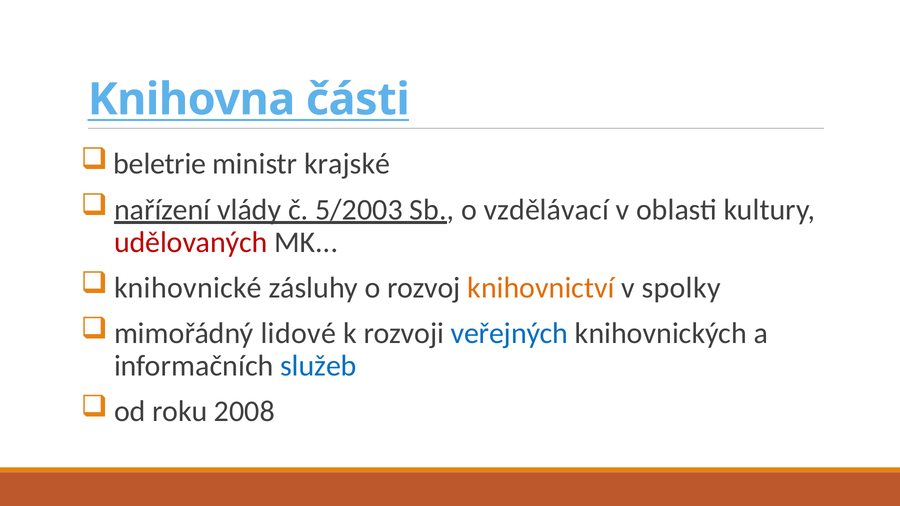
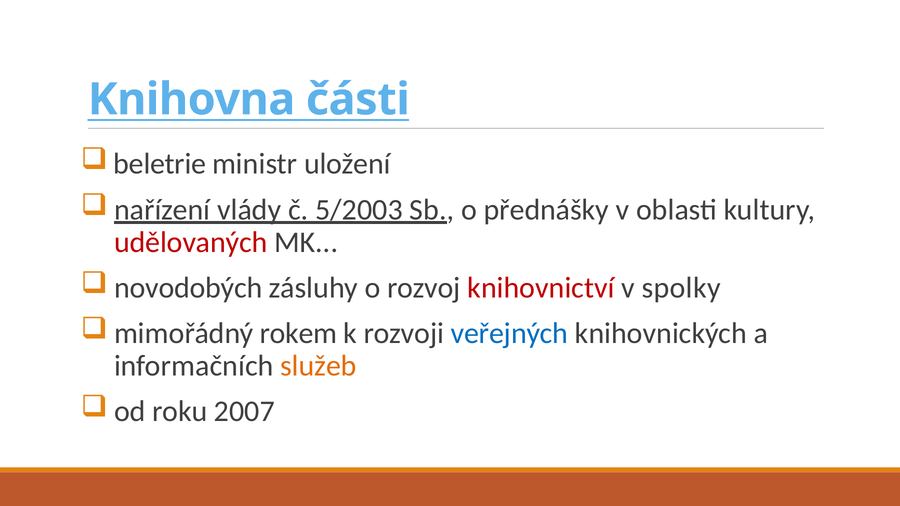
krajské: krajské -> uložení (347, 164)
vzdělávací: vzdělávací -> přednášky (546, 210)
knihovnické: knihovnické -> novodobých (188, 288)
knihovnictví colour: orange -> red (541, 288)
lidové: lidové -> rokem (299, 334)
služeb colour: blue -> orange (318, 366)
2008: 2008 -> 2007 (244, 411)
